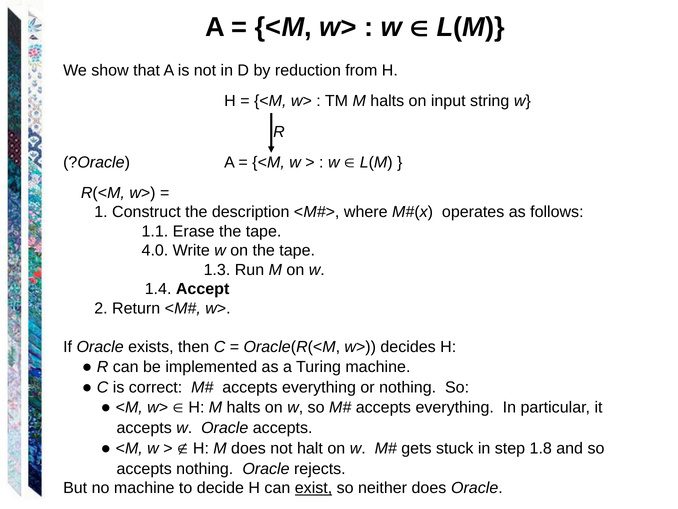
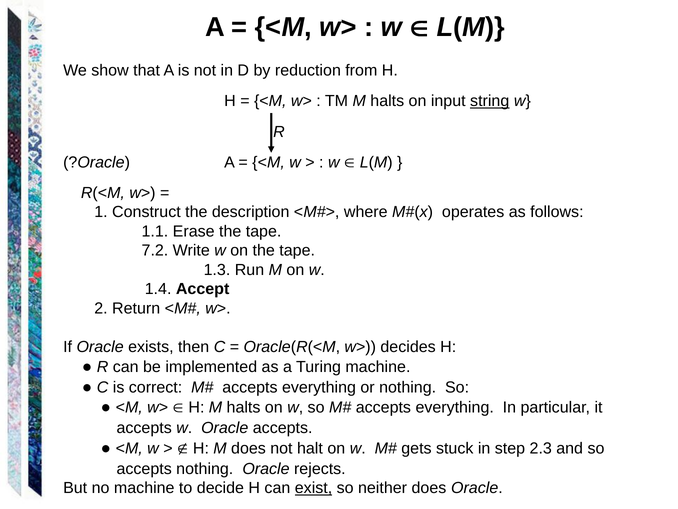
string underline: none -> present (490, 101)
4.0: 4.0 -> 7.2 (155, 250)
1.8: 1.8 -> 2.3 (541, 448)
